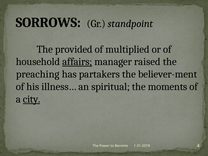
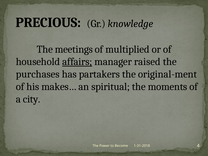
SORROWS: SORROWS -> PRECIOUS (48, 22)
standpoint: standpoint -> knowledge (130, 24)
provided: provided -> meetings (74, 49)
preaching: preaching -> purchases (38, 74)
believer-ment: believer-ment -> original-ment (168, 74)
illness…: illness… -> makes… (59, 87)
city underline: present -> none (32, 99)
